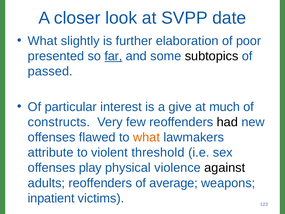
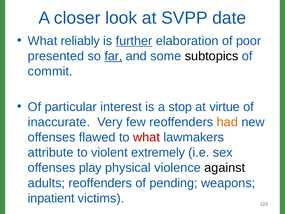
slightly: slightly -> reliably (80, 41)
further underline: none -> present (134, 41)
passed: passed -> commit (50, 71)
give: give -> stop (180, 107)
much: much -> virtue (225, 107)
constructs: constructs -> inaccurate (59, 122)
had colour: black -> orange (227, 122)
what colour: orange -> red (147, 137)
threshold: threshold -> extremely (158, 152)
average: average -> pending (174, 183)
